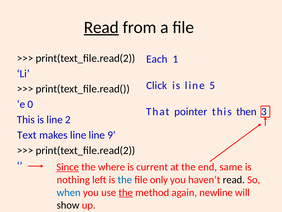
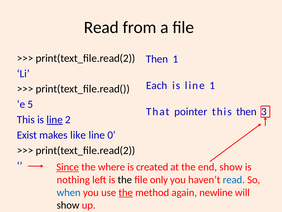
Read underline: present -> none (101, 27)
Each: Each -> Then (157, 59)
Click: Click -> Each (157, 85)
line 5: 5 -> 1 (212, 85)
0: 0 -> 5 (30, 104)
line underline: none -> present (55, 119)
Text: Text -> Exist (27, 135)
makes line: line -> like (78, 135)
9: 9 -> 0 (112, 135)
current: current -> created (152, 167)
end same: same -> show (231, 167)
the colour: blue -> black (125, 179)
read colour: black -> blue (234, 179)
